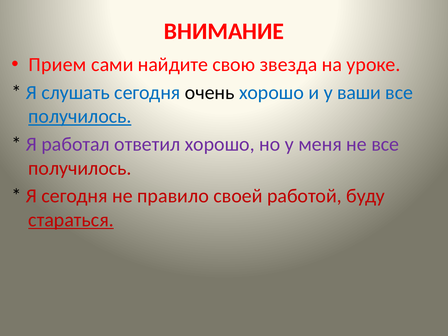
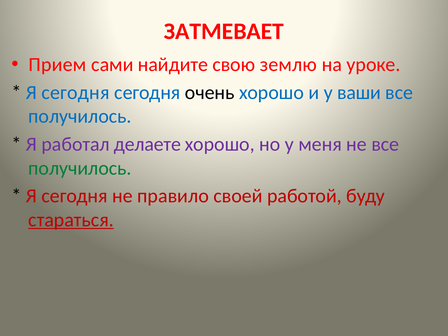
ВНИМАНИЕ: ВНИМАНИЕ -> ЗАТМЕВАЕТ (224, 32)
звезда: звезда -> землю (288, 65)
слушать: слушать -> сегодня (76, 92)
получилось underline: present -> none (80, 116)
ответил: ответил -> делаете (147, 144)
получилось colour: red -> green (80, 168)
